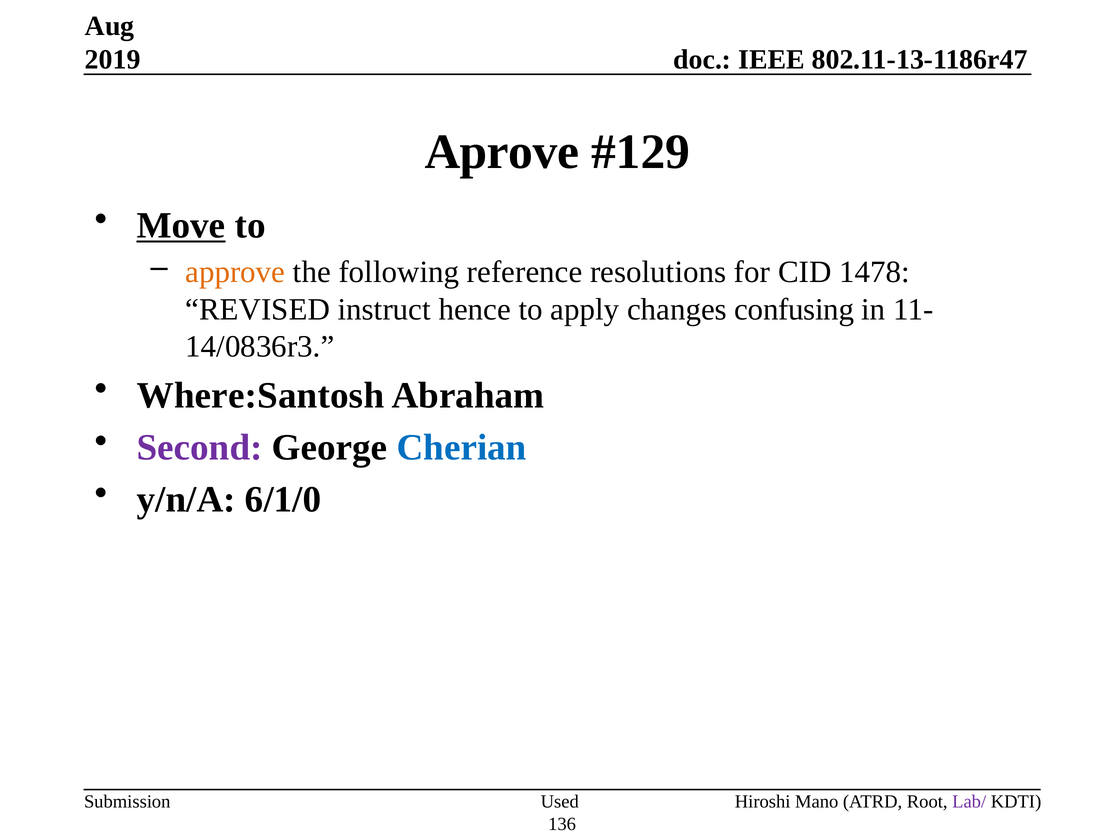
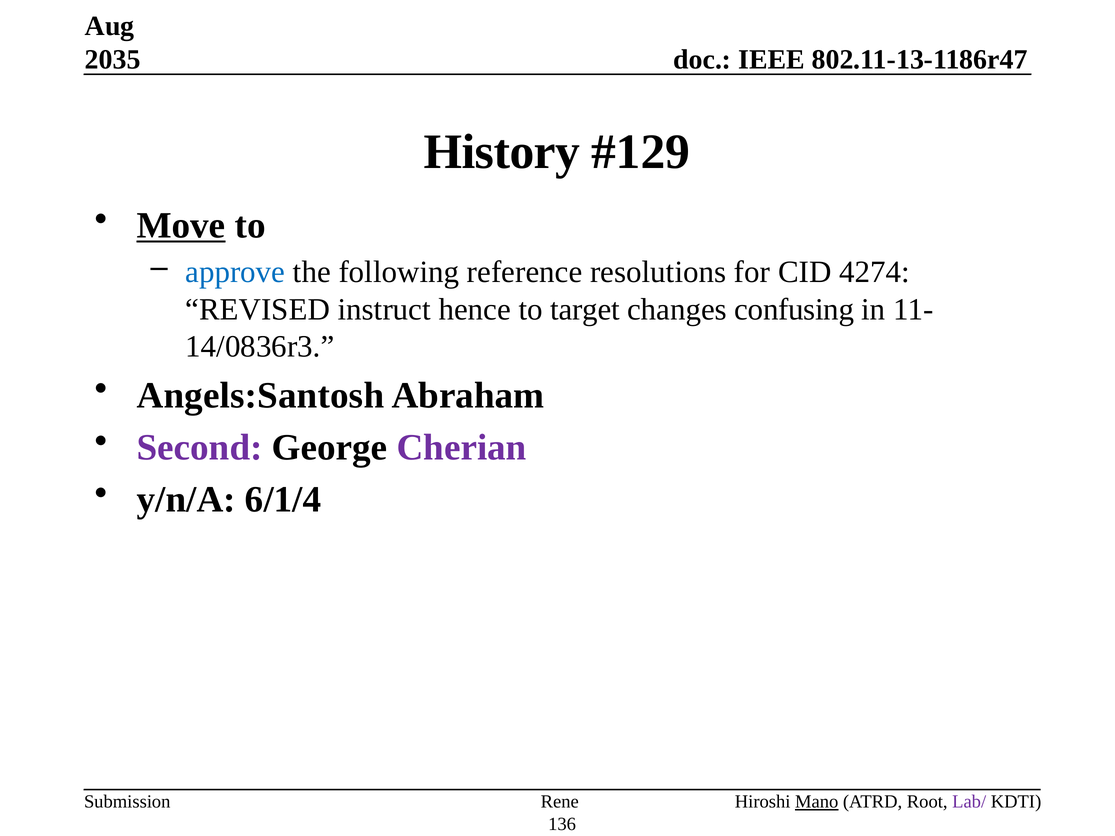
2019: 2019 -> 2035 (113, 60)
Aprove: Aprove -> History (502, 152)
approve colour: orange -> blue (235, 272)
1478: 1478 -> 4274 (875, 272)
apply: apply -> target (585, 309)
Where:Santosh: Where:Santosh -> Angels:Santosh (260, 395)
Cherian colour: blue -> purple (462, 447)
6/1/0: 6/1/0 -> 6/1/4 (283, 499)
Used: Used -> Rene (560, 802)
Mano underline: none -> present (817, 802)
